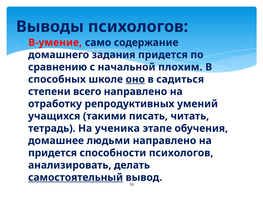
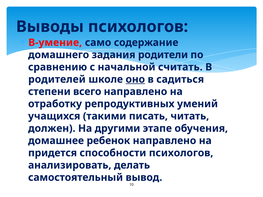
задания придется: придется -> родители (163, 55)
плохим: плохим -> считать (180, 67)
способных: способных -> родителей (57, 79)
тетрадь: тетрадь -> должен (52, 129)
ученика: ученика -> другими (117, 129)
людьми: людьми -> ребенок (108, 141)
самостоятельный underline: present -> none (76, 178)
